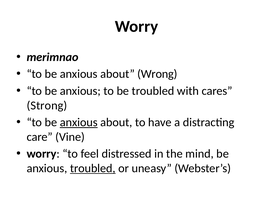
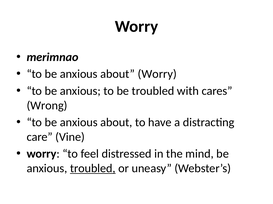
about Wrong: Wrong -> Worry (157, 74)
Strong: Strong -> Wrong (47, 106)
anxious underline: present -> none (79, 123)
